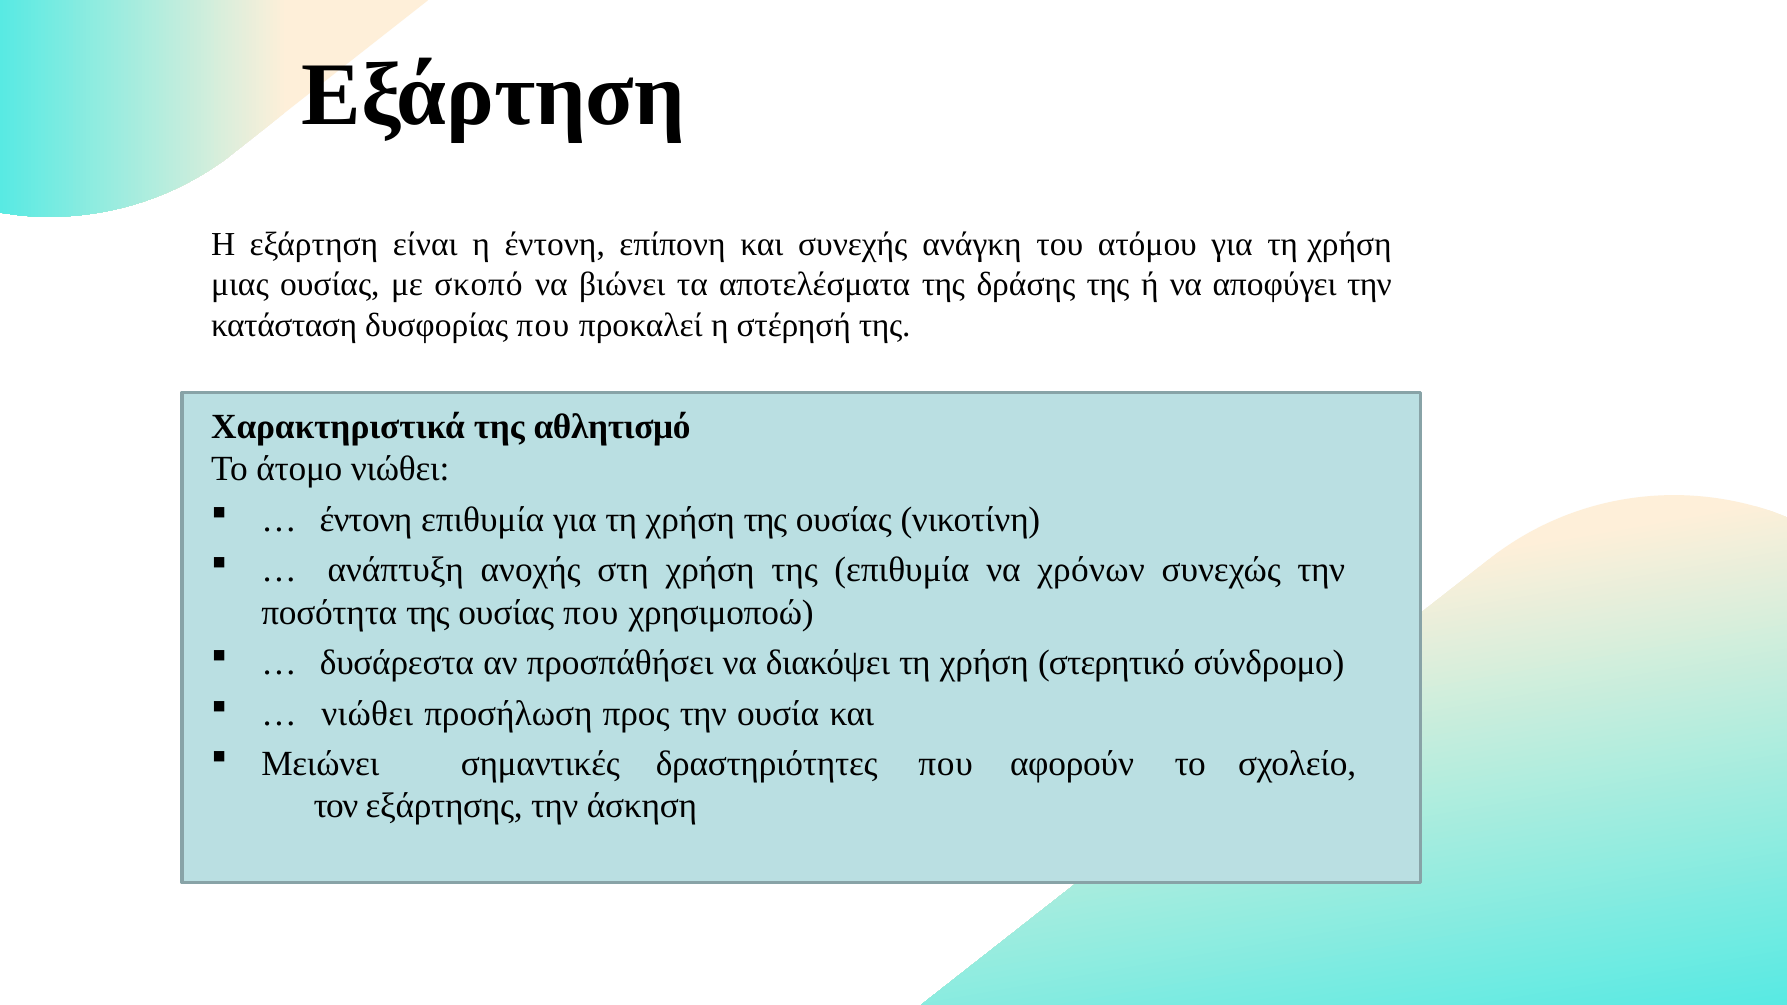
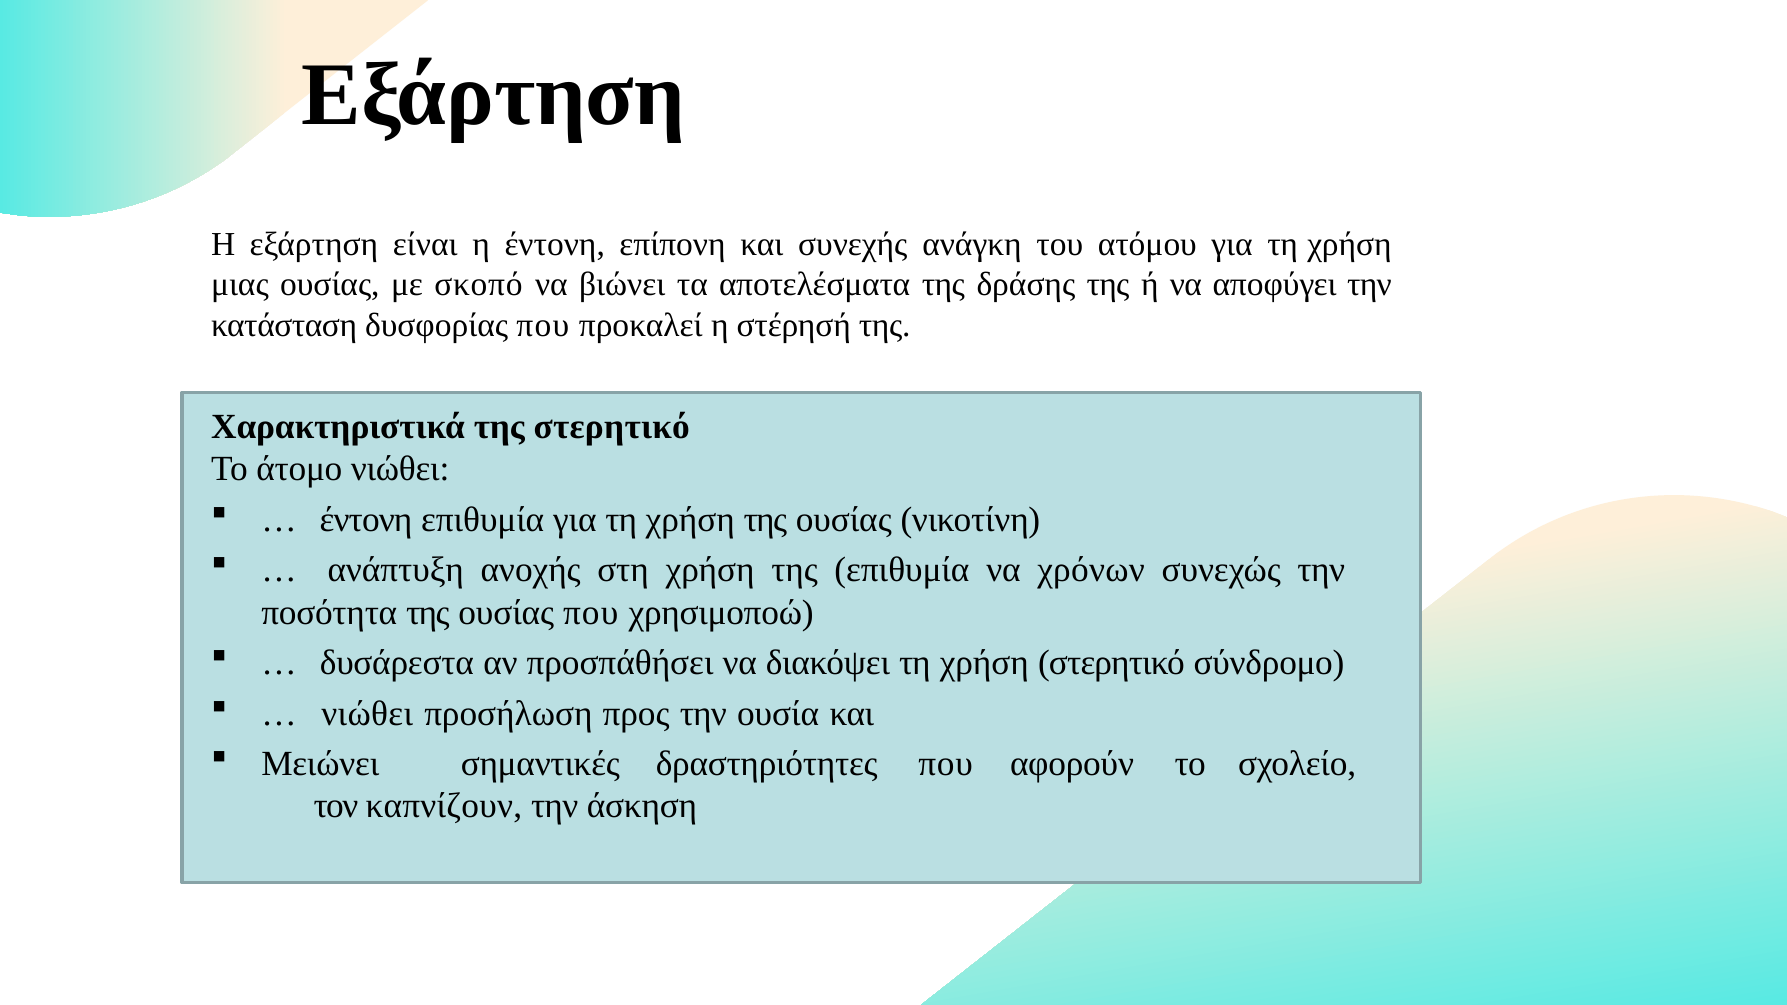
της αθλητισμό: αθλητισμό -> στερητικό (612, 427)
εξάρτησης: εξάρτησης -> καπνίζουν (444, 806)
